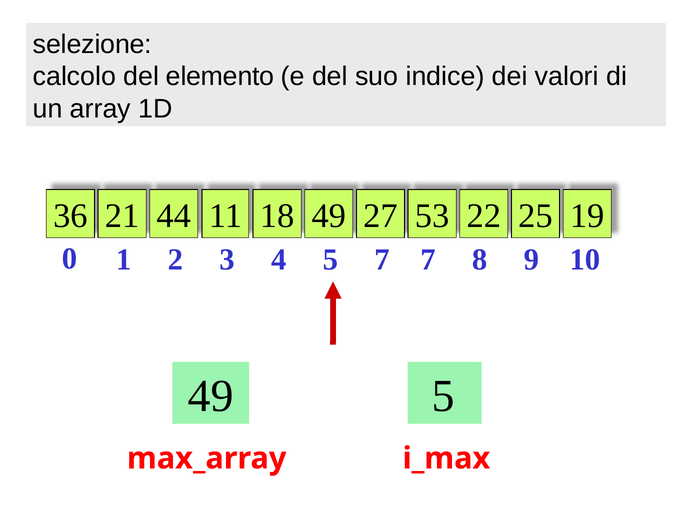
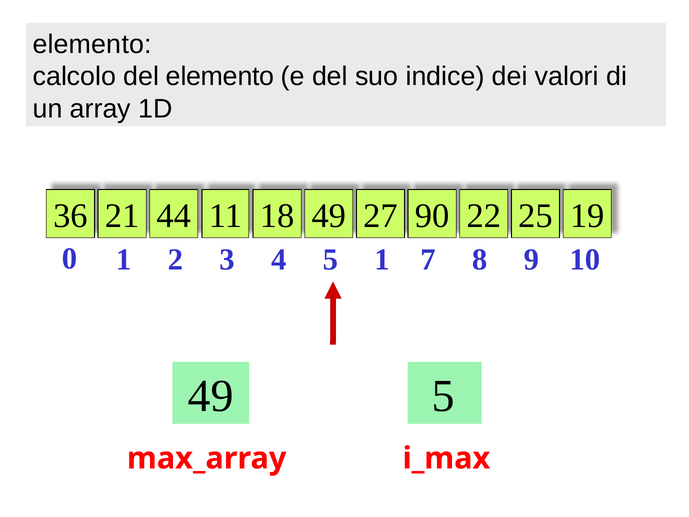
selezione: selezione -> elemento (92, 44)
53: 53 -> 90 (432, 216)
5 7: 7 -> 1 (382, 259)
